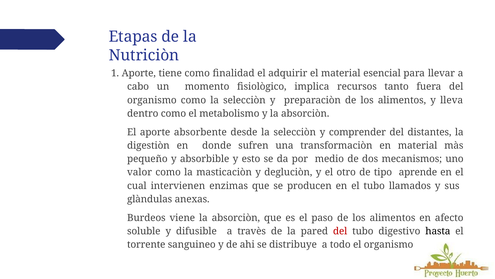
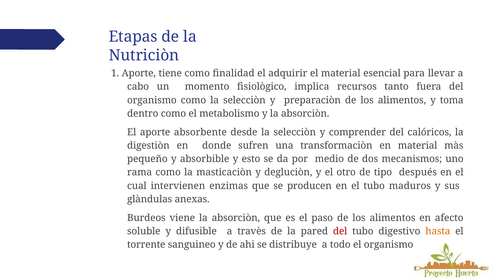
lleva: lleva -> toma (452, 100)
distantes: distantes -> calóricos (429, 132)
valor: valor -> rama (140, 172)
aprende: aprende -> después (418, 172)
llamados: llamados -> maduros (410, 185)
hasta colour: black -> orange (438, 231)
